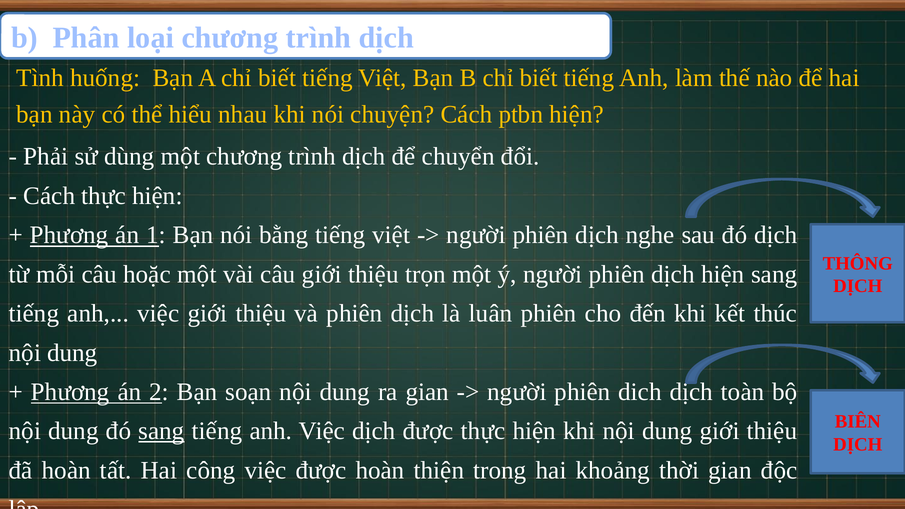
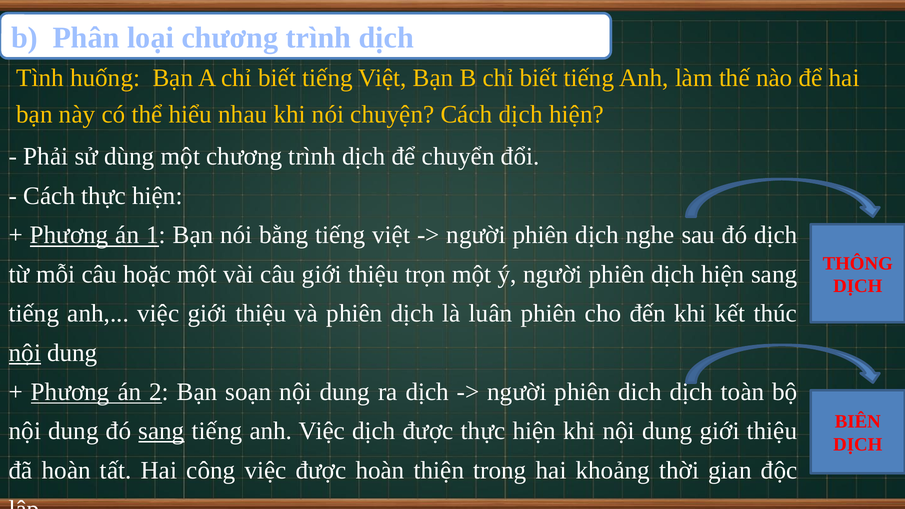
Cách ptbn: ptbn -> dịch (521, 114)
nội underline: none -> present (25, 353)
ra gian: gian -> dịch (427, 392)
